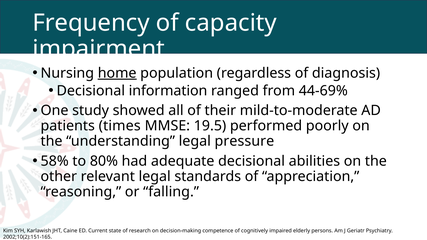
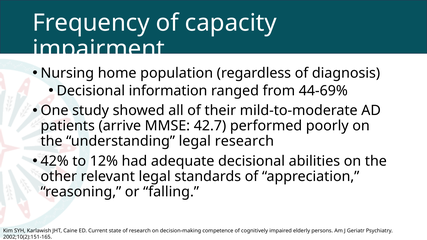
home underline: present -> none (117, 73)
times: times -> arrive (120, 126)
19.5: 19.5 -> 42.7 (210, 126)
legal pressure: pressure -> research (244, 141)
58%: 58% -> 42% (55, 161)
80%: 80% -> 12% (104, 161)
